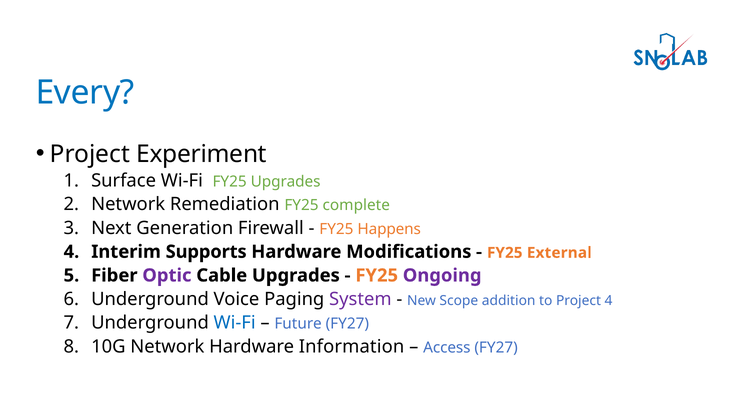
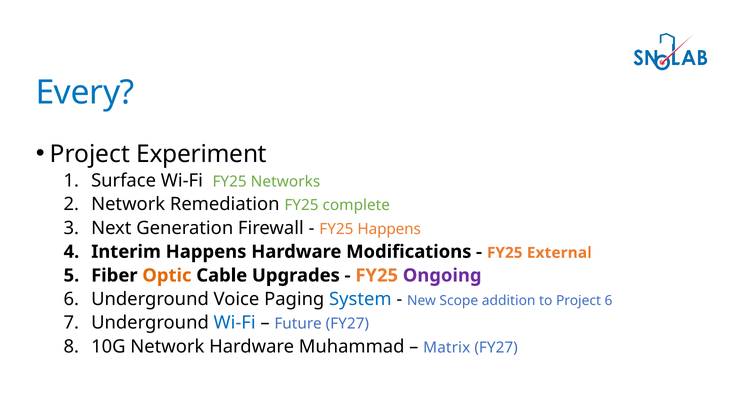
FY25 Upgrades: Upgrades -> Networks (286, 182)
Interim Supports: Supports -> Happens (206, 252)
Optic colour: purple -> orange (167, 275)
System colour: purple -> blue (360, 299)
Project 4: 4 -> 6 (609, 301)
Information: Information -> Muhammad (352, 347)
Access: Access -> Matrix (447, 348)
